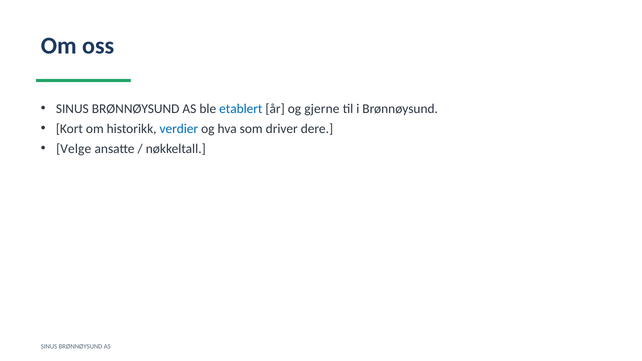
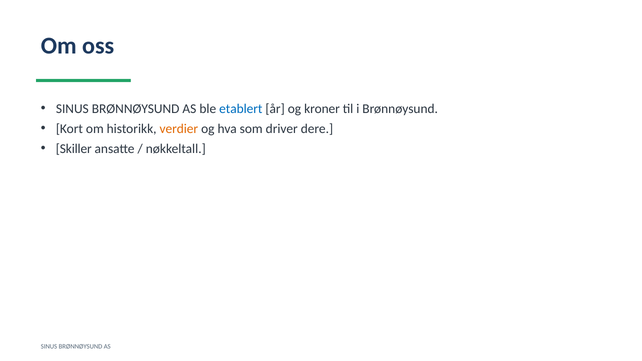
gjerne: gjerne -> kroner (322, 109)
verdier colour: blue -> orange (179, 129)
Velge: Velge -> Skiller (74, 149)
